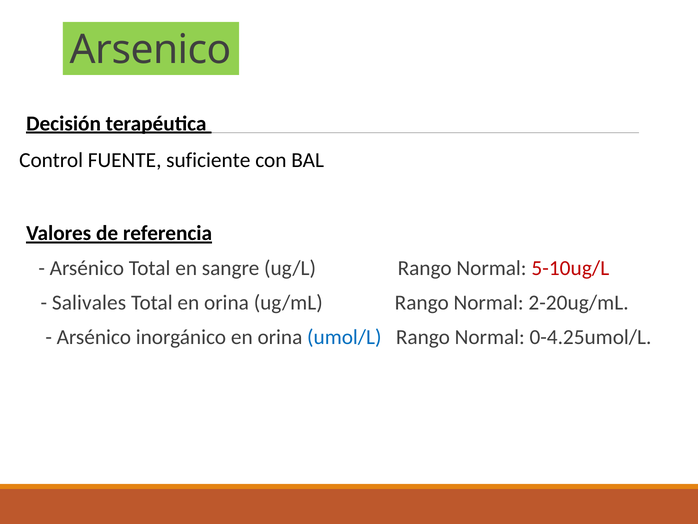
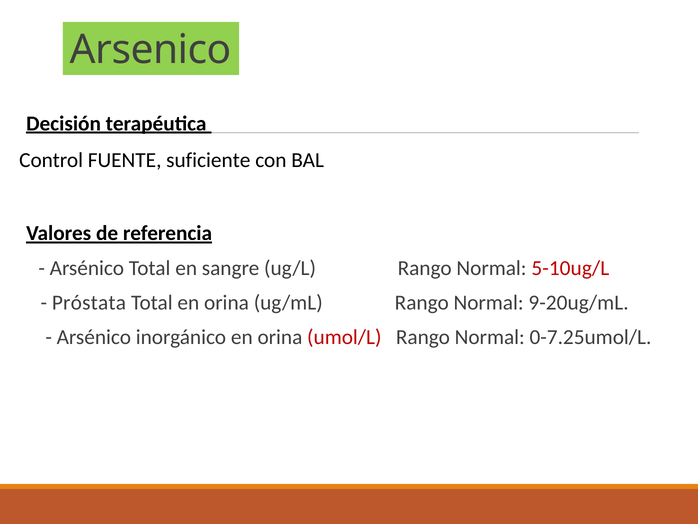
Salivales: Salivales -> Próstata (89, 302)
2-20ug/mL: 2-20ug/mL -> 9-20ug/mL (579, 302)
umol/L colour: blue -> red (344, 337)
0-4.25umol/L: 0-4.25umol/L -> 0-7.25umol/L (590, 337)
